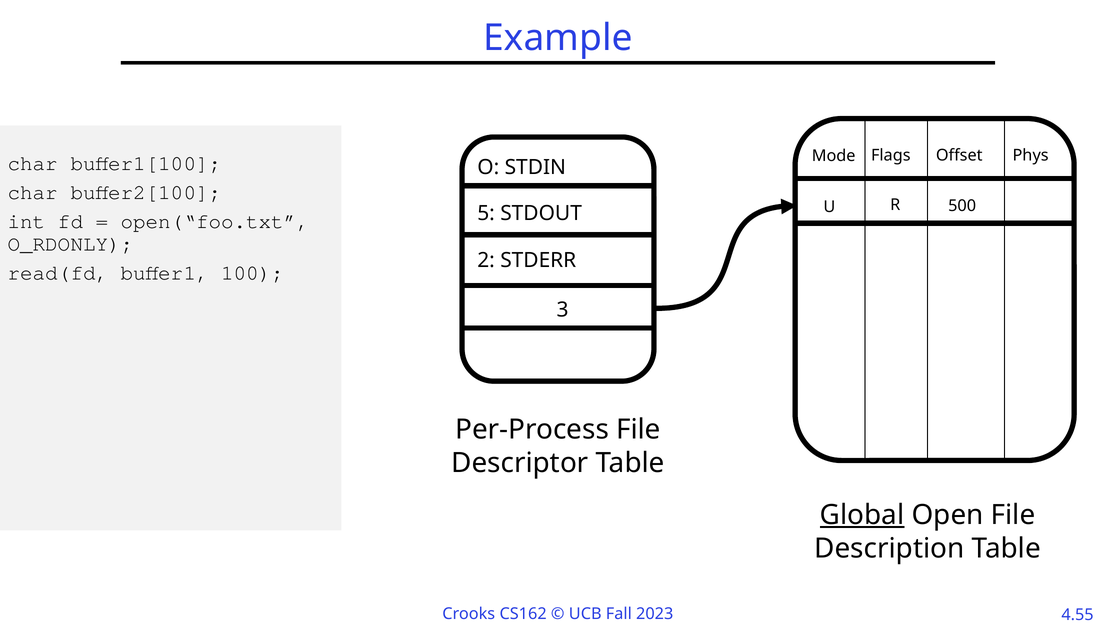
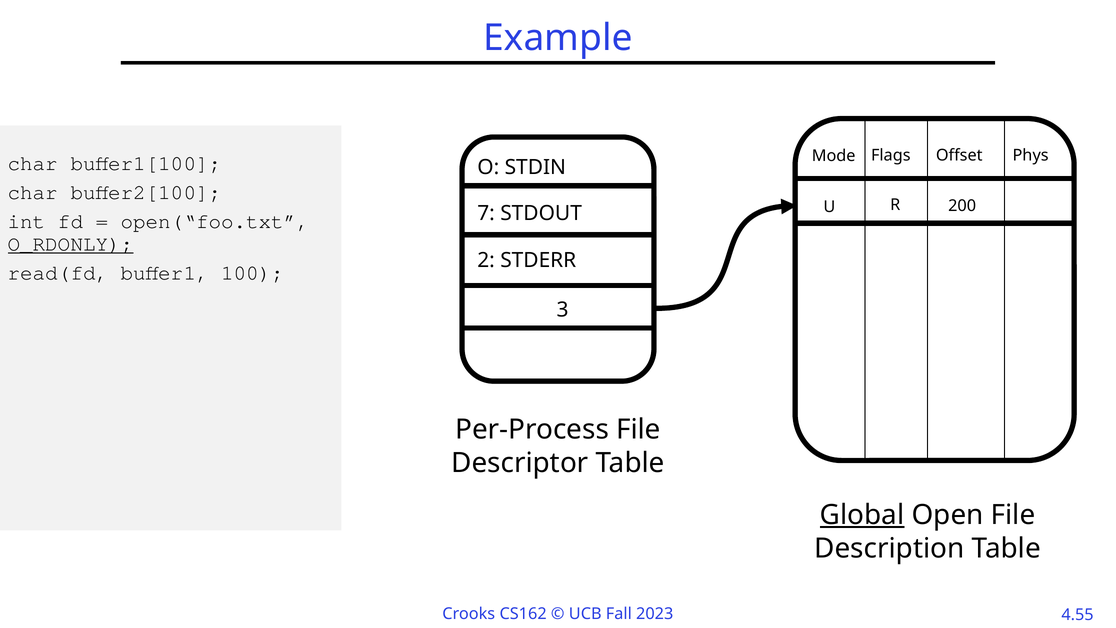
500: 500 -> 200 (962, 206)
5: 5 -> 7 (486, 213)
O_RDONLY underline: none -> present (71, 244)
